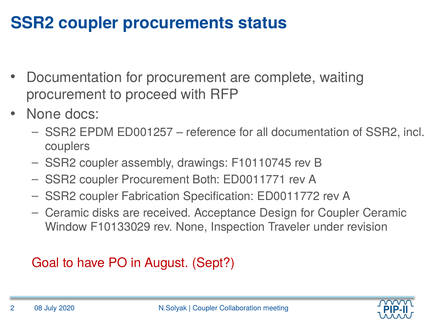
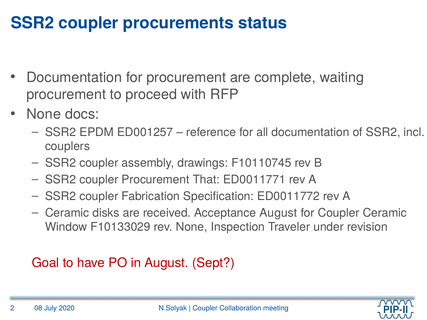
Both: Both -> That (206, 180)
Acceptance Design: Design -> August (278, 213)
